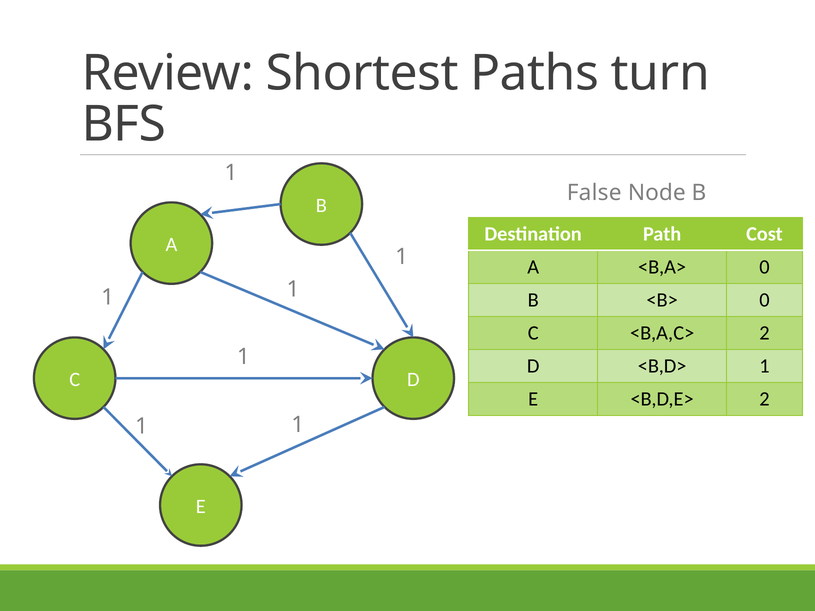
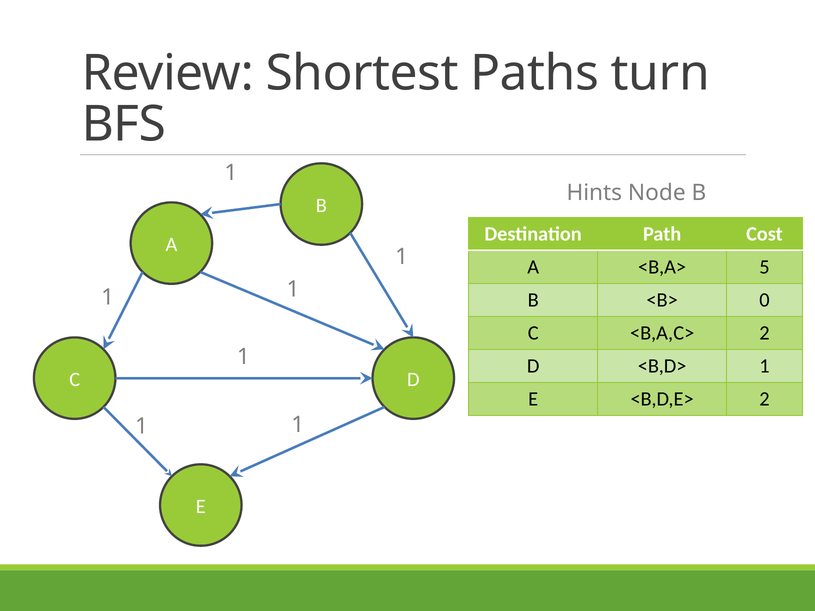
False: False -> Hints (594, 193)
<B,A> 0: 0 -> 5 (764, 267)
